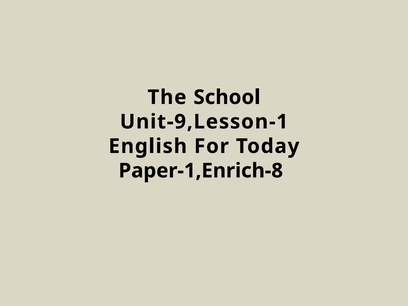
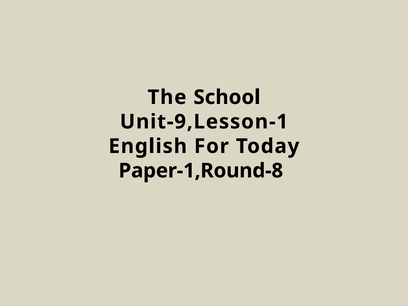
Paper-1,Enrich-8: Paper-1,Enrich-8 -> Paper-1,Round-8 (201, 171)
